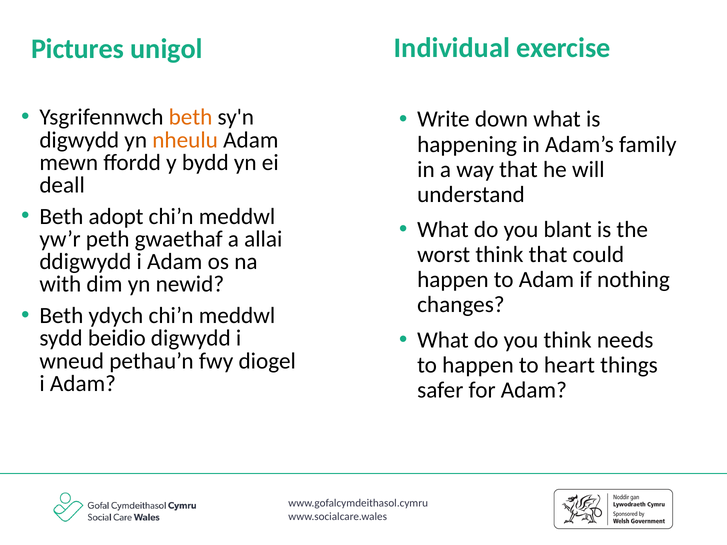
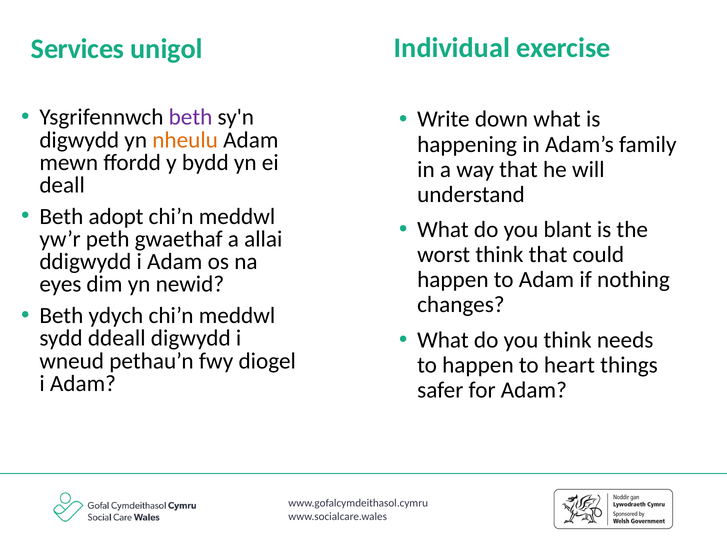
Pictures: Pictures -> Services (78, 49)
beth colour: orange -> purple (191, 117)
with: with -> eyes (60, 284)
beidio: beidio -> ddeall (117, 338)
